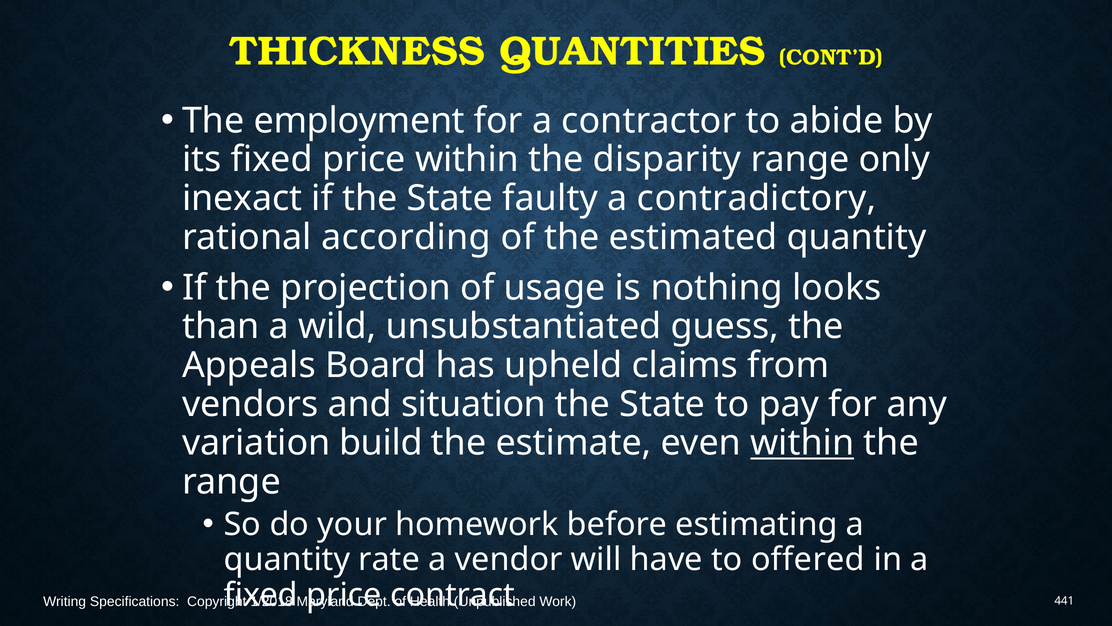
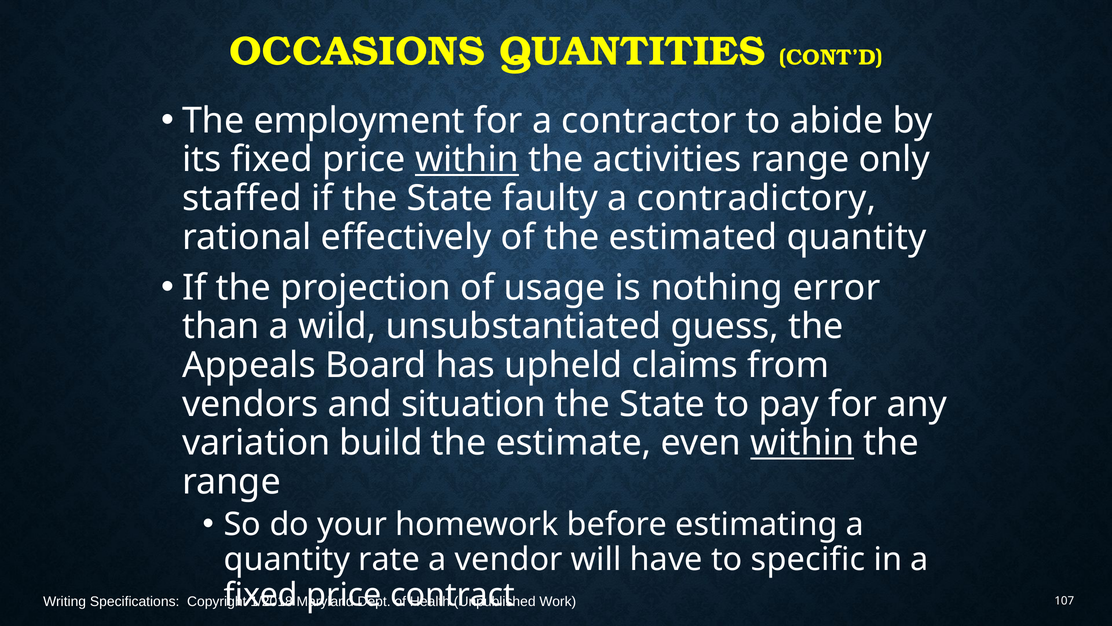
THICKNESS: THICKNESS -> OCCASIONS (357, 51)
within underline: none -> present (467, 159)
disparity: disparity -> activities (667, 159)
inexact: inexact -> staffed (242, 198)
according: according -> effectively (406, 237)
looks: looks -> error (837, 287)
offered: offered -> specific (808, 559)
441: 441 -> 107 (1064, 600)
